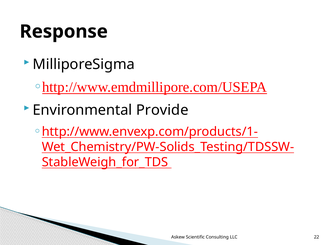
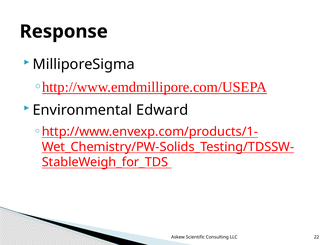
Provide: Provide -> Edward (162, 110)
